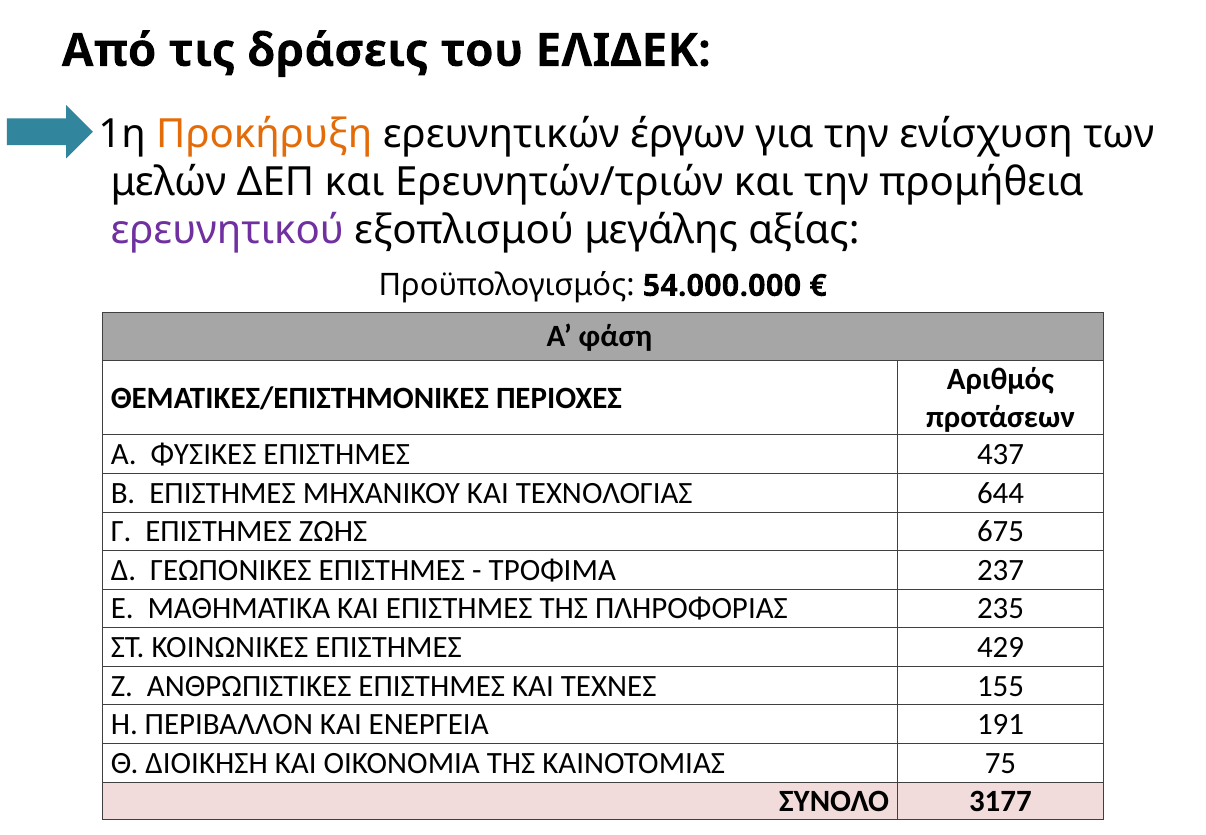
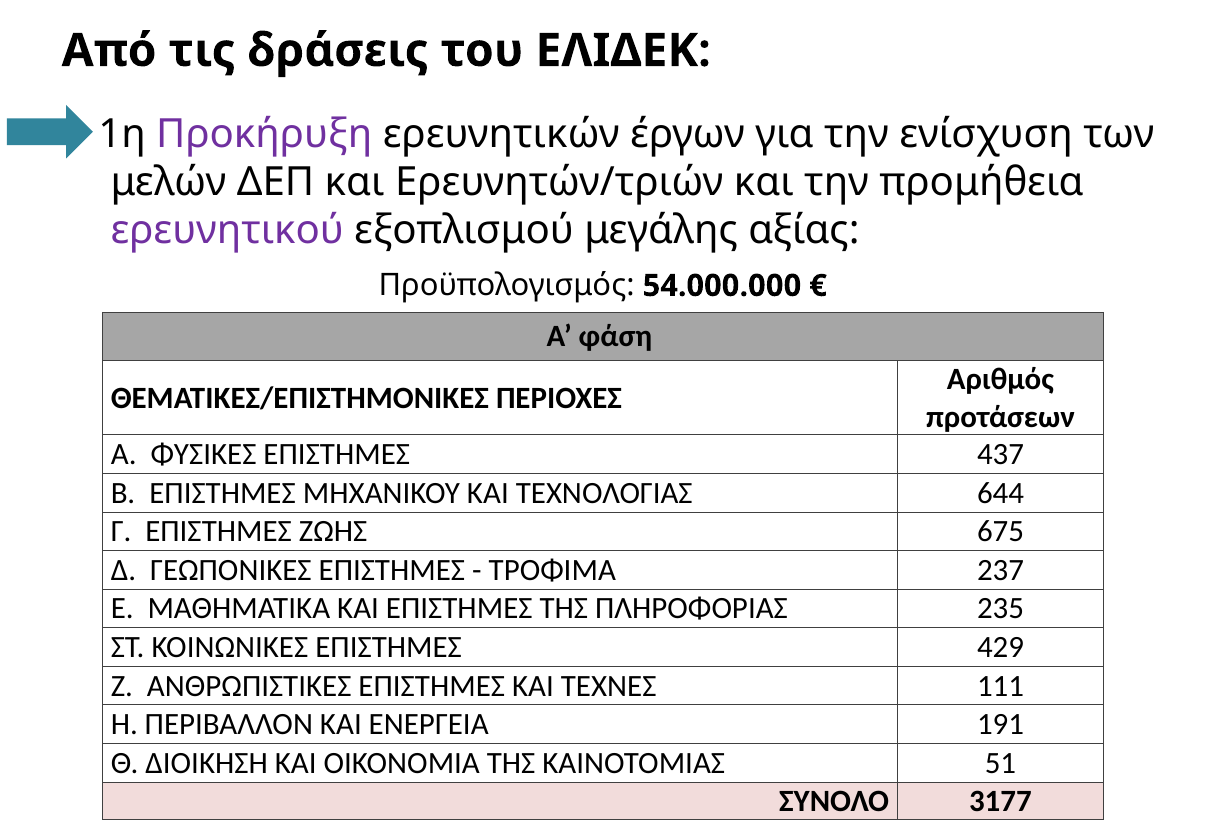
Προκήρυξη colour: orange -> purple (264, 134)
155: 155 -> 111 (1000, 686)
75: 75 -> 51 (1000, 763)
